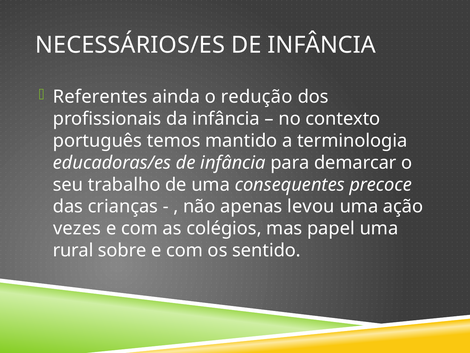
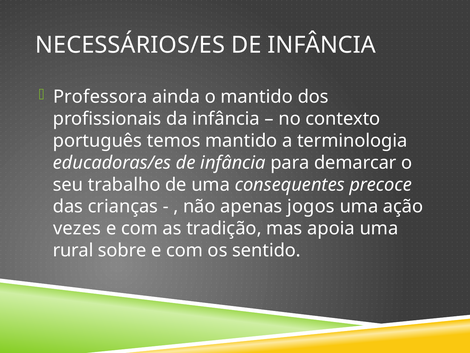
Referentes: Referentes -> Professora (100, 97)
o redução: redução -> mantido (257, 97)
levou: levou -> jogos (311, 206)
colégios: colégios -> tradição (224, 228)
papel: papel -> apoia (331, 228)
